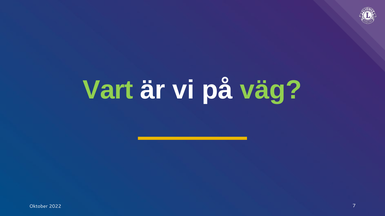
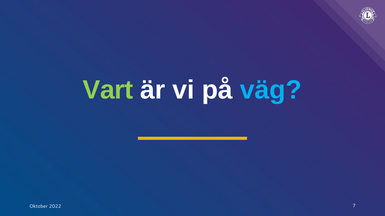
väg colour: light green -> light blue (271, 90)
